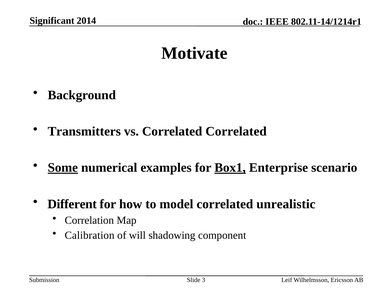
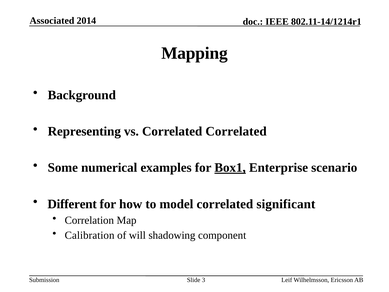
Significant: Significant -> Associated (52, 21)
Motivate: Motivate -> Mapping (194, 53)
Transmitters: Transmitters -> Representing (84, 131)
Some underline: present -> none (63, 168)
unrealistic: unrealistic -> significant (286, 204)
